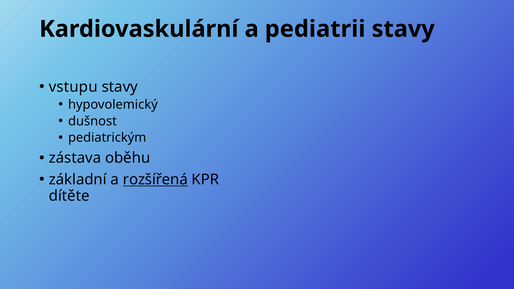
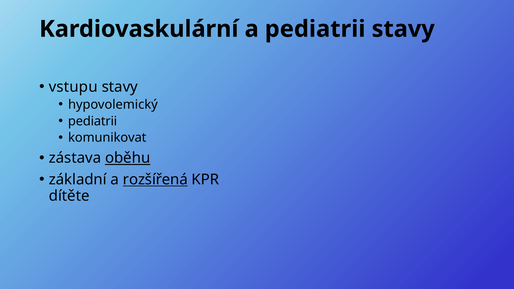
dušnost: dušnost -> pediatrii (93, 121)
pediatrickým: pediatrickým -> komunikovat (107, 138)
oběhu underline: none -> present (128, 158)
